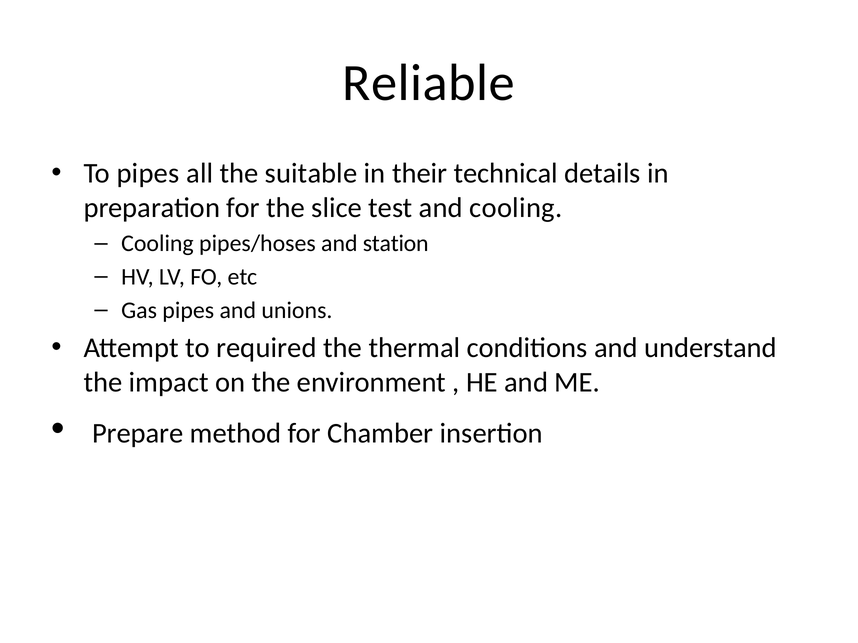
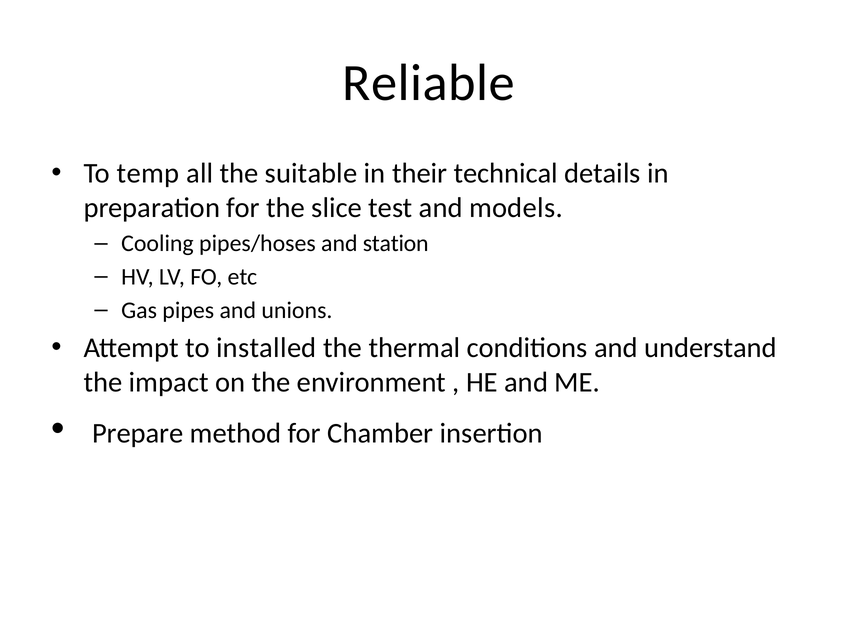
To pipes: pipes -> temp (148, 174)
and cooling: cooling -> models (516, 208)
required: required -> installed (266, 348)
